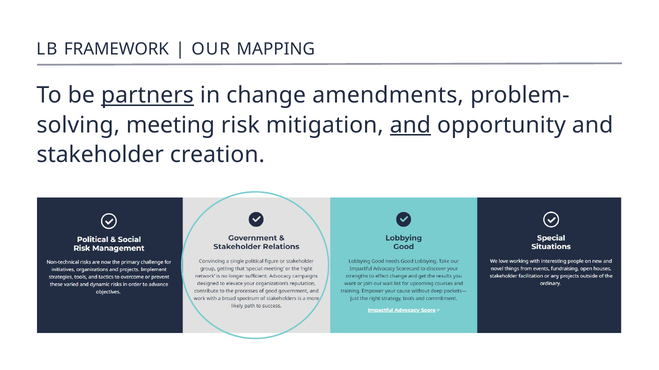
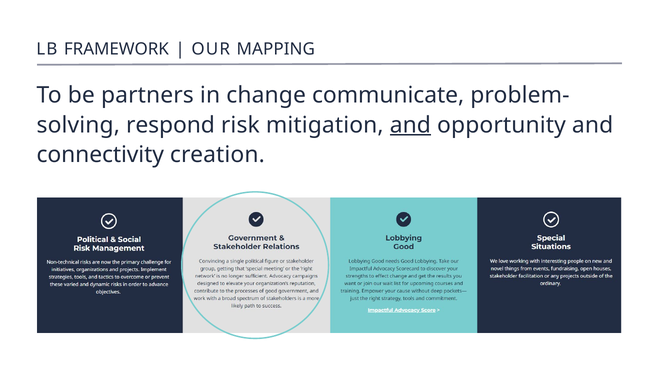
partners underline: present -> none (147, 96)
amendments: amendments -> communicate (388, 96)
meeting: meeting -> respond (170, 125)
stakeholder: stakeholder -> connectivity (100, 155)
